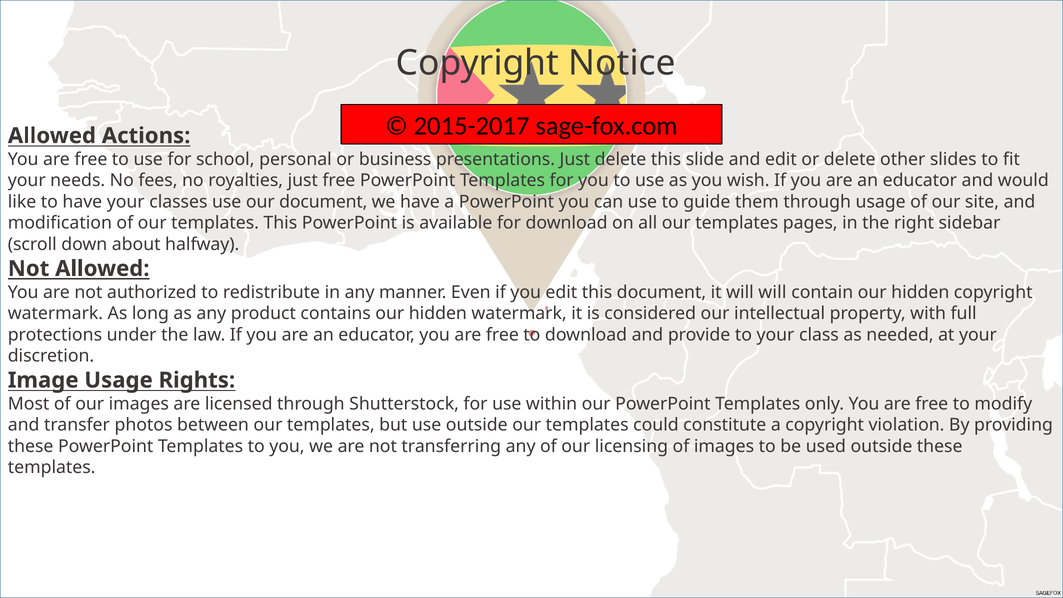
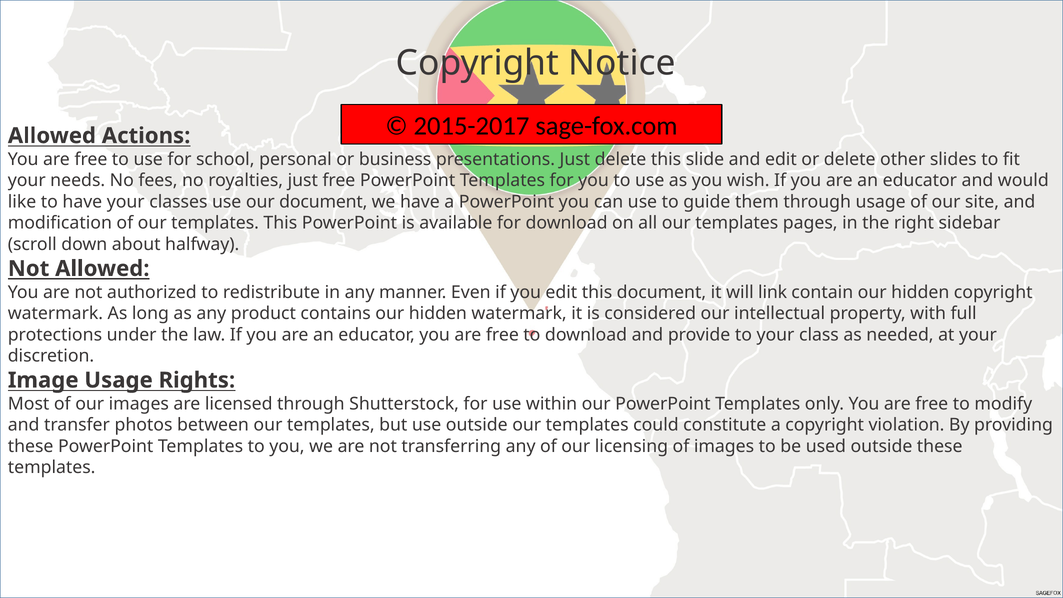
will will: will -> link (773, 292)
